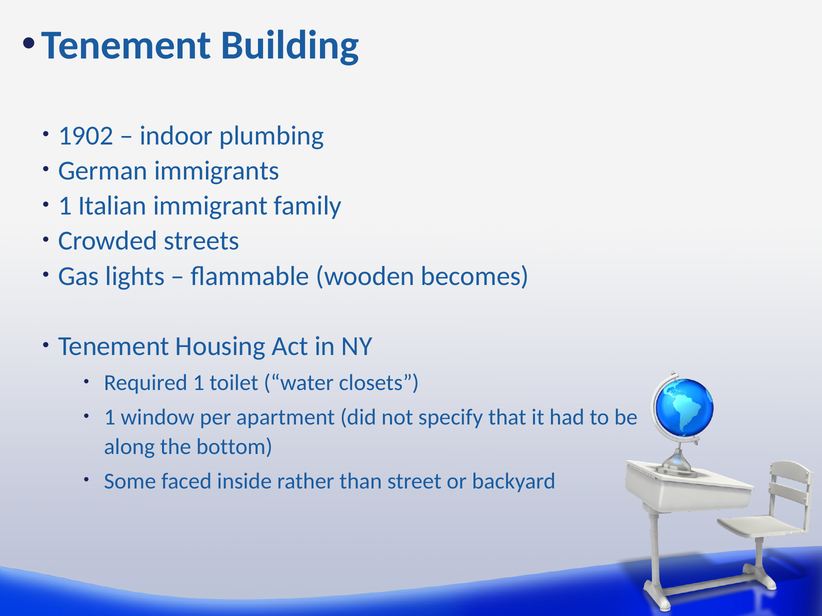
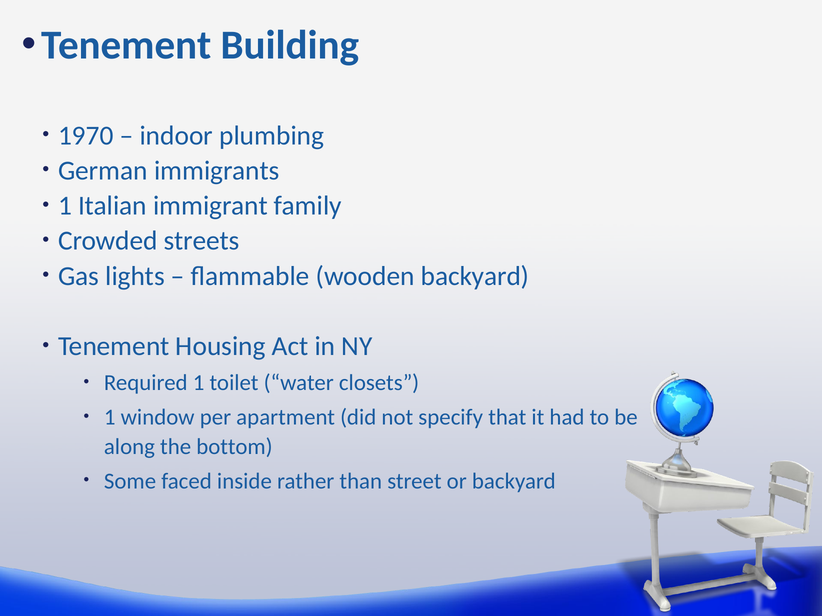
1902: 1902 -> 1970 (86, 136)
wooden becomes: becomes -> backyard (475, 276)
